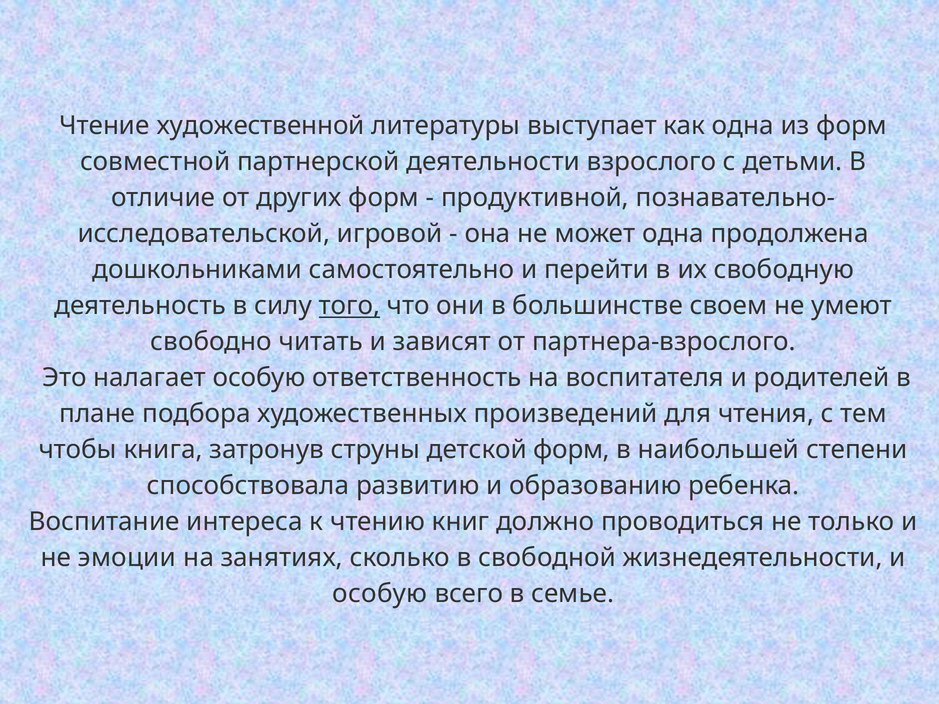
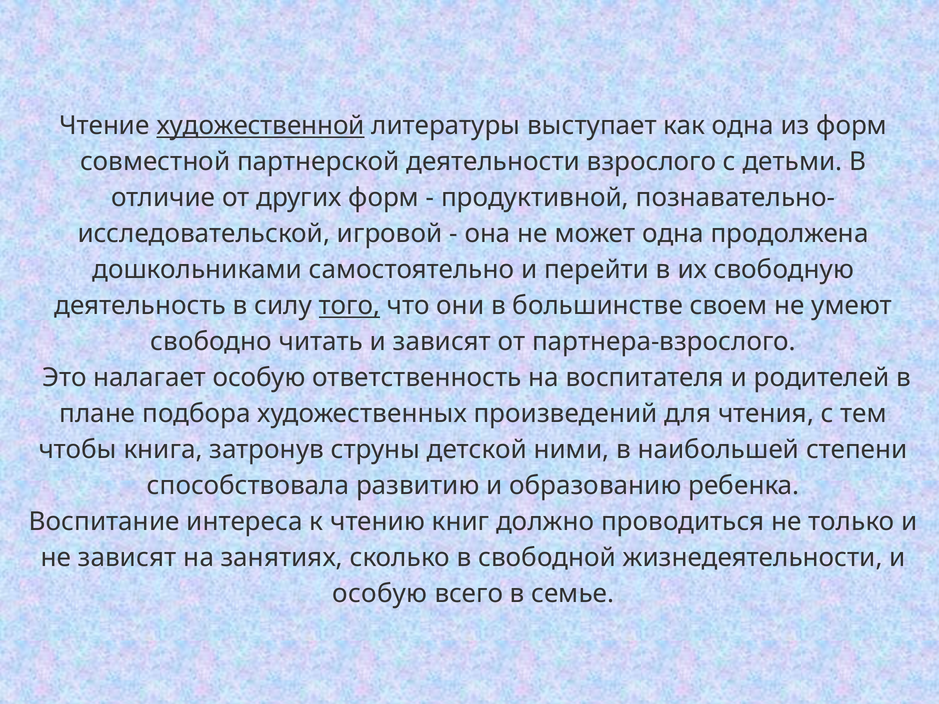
художественной underline: none -> present (261, 126)
детской форм: форм -> ними (571, 450)
не эмоции: эмоции -> зависят (127, 558)
